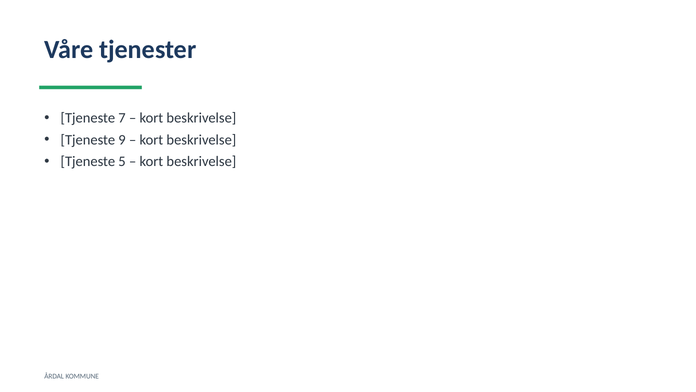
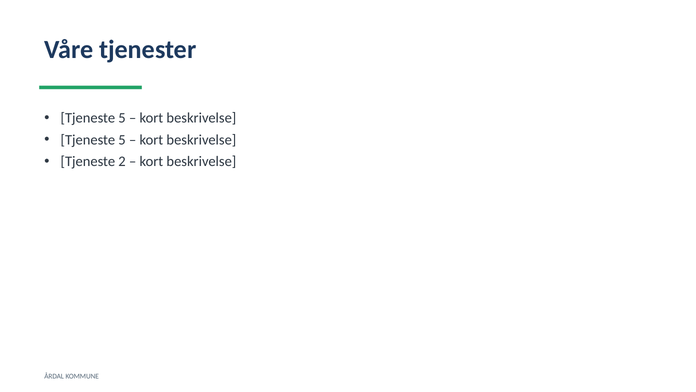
7: 7 -> 5 (122, 118)
9: 9 -> 5 (122, 140)
5: 5 -> 2 (122, 161)
